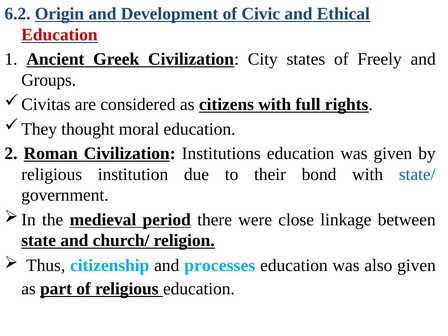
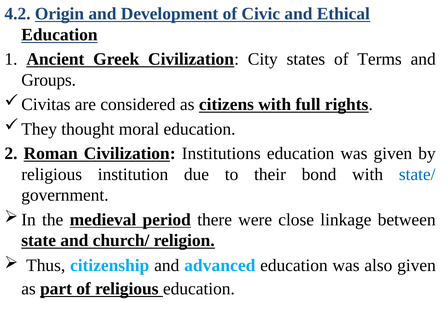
6.2: 6.2 -> 4.2 (18, 14)
Education colour: red -> black (59, 35)
Freely: Freely -> Terms (380, 59)
processes: processes -> advanced (220, 265)
